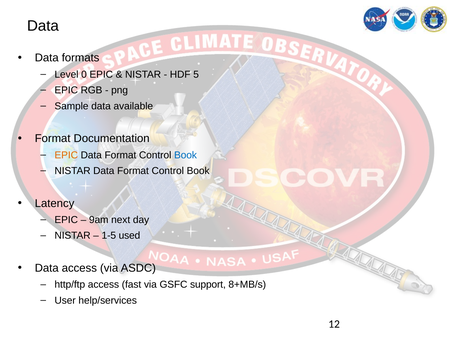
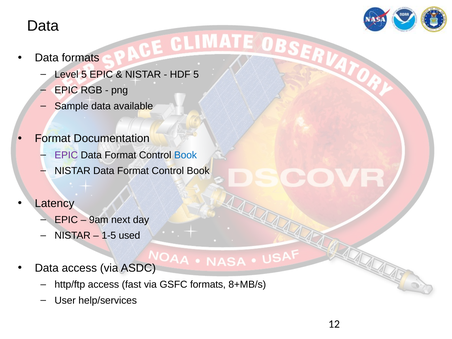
Level 0: 0 -> 5 (84, 74)
EPIC colour: orange -> purple (66, 155)
GSFC support: support -> formats (208, 285)
